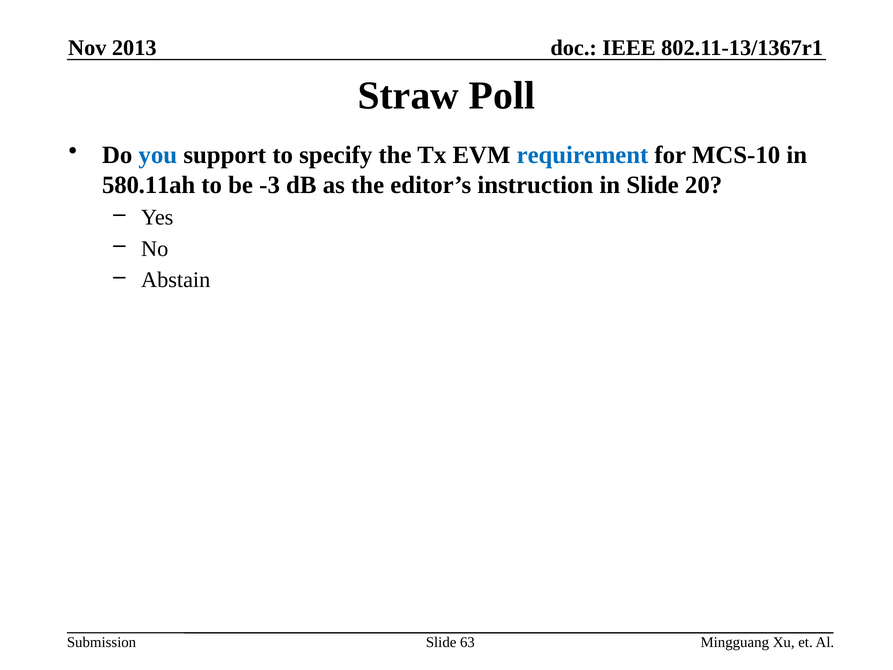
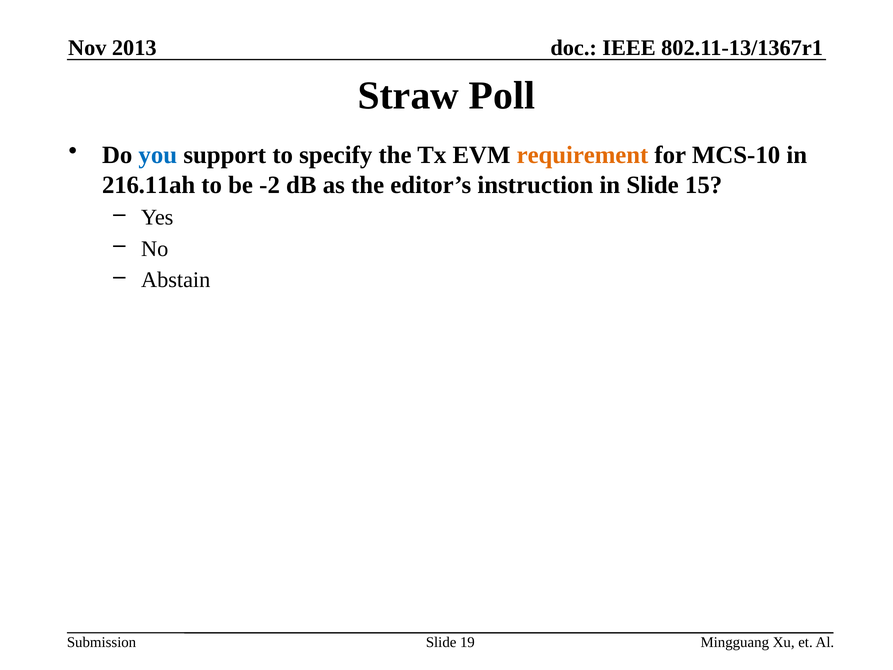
requirement colour: blue -> orange (583, 155)
580.11ah: 580.11ah -> 216.11ah (149, 185)
-3: -3 -> -2 (270, 185)
20: 20 -> 15 (704, 185)
63: 63 -> 19 (467, 642)
